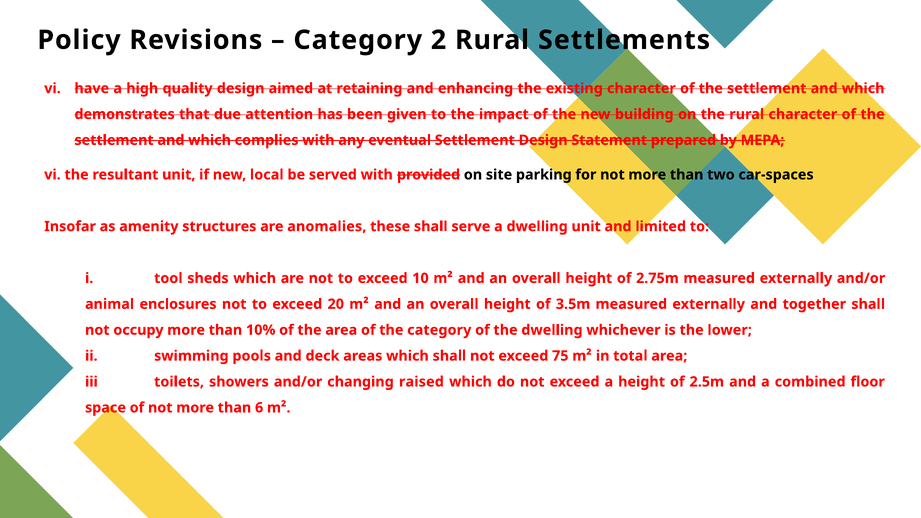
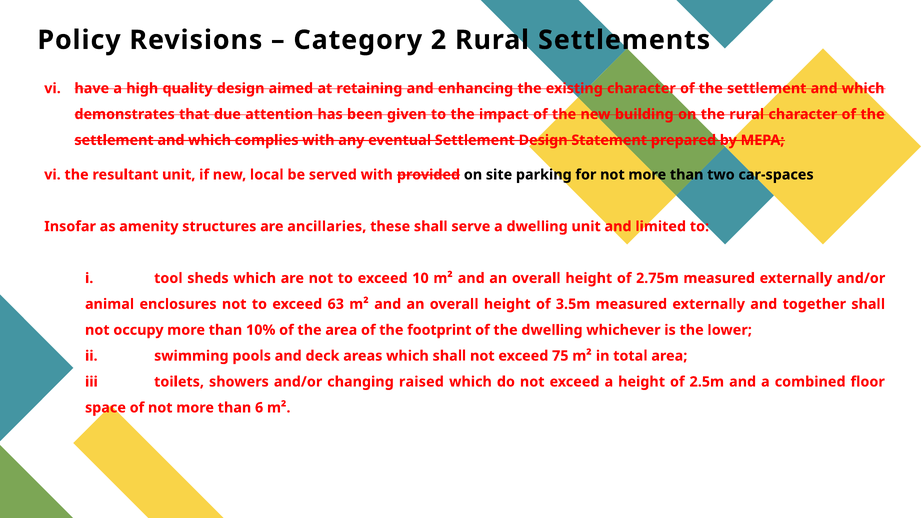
anomalies: anomalies -> ancillaries (327, 226)
20: 20 -> 63 (336, 304)
the category: category -> footprint (439, 330)
